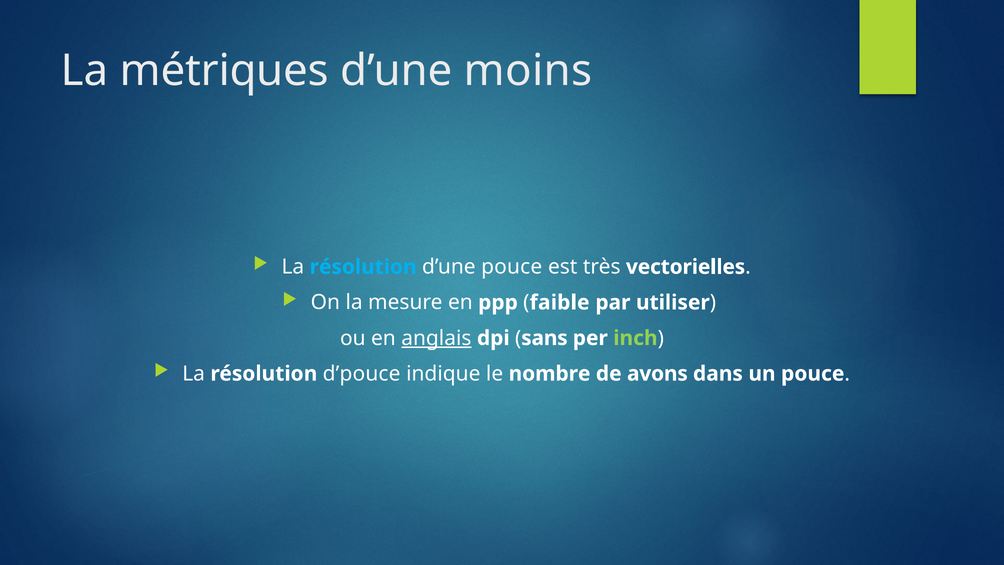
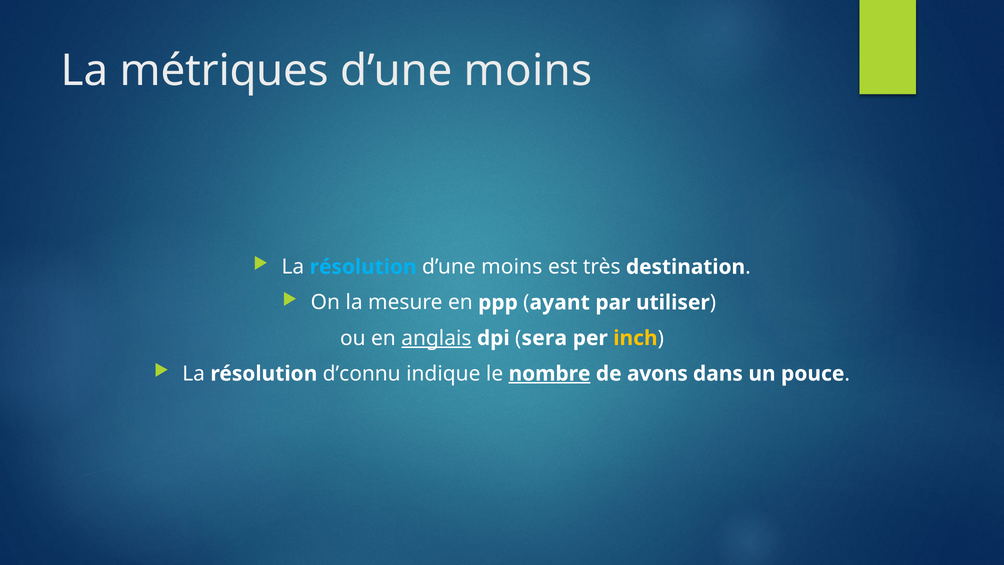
pouce: pouce -> moins (512, 267)
vectorielles: vectorielles -> destination (686, 267)
faible: faible -> ayant (560, 302)
sans: sans -> sera (544, 338)
inch colour: light green -> yellow (635, 338)
d’pouce: d’pouce -> d’connu (362, 374)
nombre underline: none -> present (550, 374)
